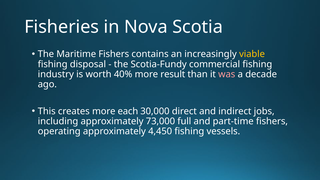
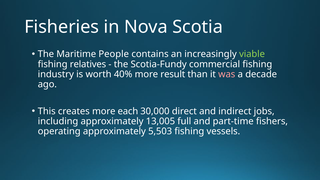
Maritime Fishers: Fishers -> People (114, 54)
viable colour: yellow -> light green (252, 54)
disposal: disposal -> relatives (88, 64)
73,000: 73,000 -> 13,005 (160, 121)
4,450: 4,450 -> 5,503 (160, 131)
